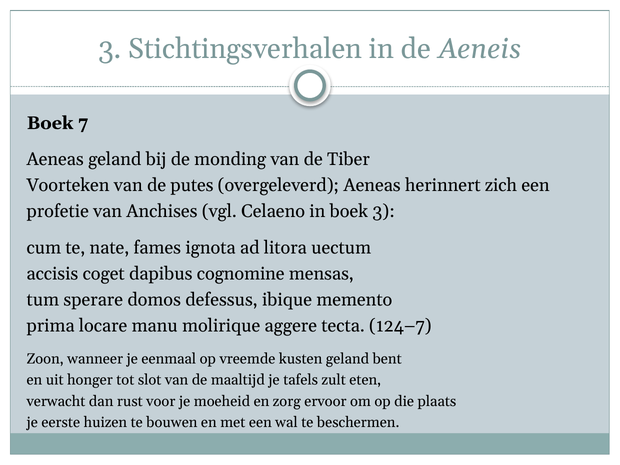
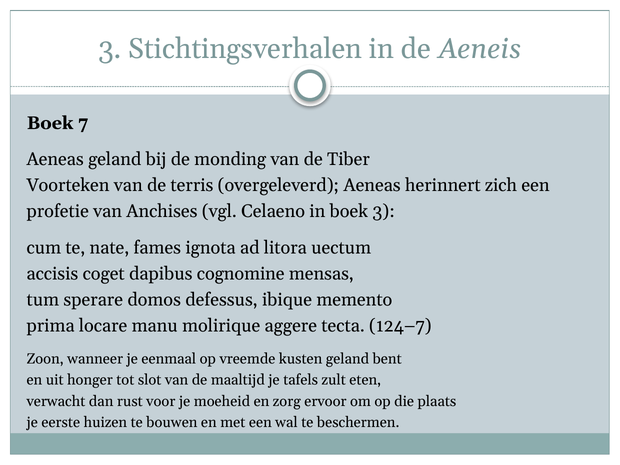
putes: putes -> terris (192, 185)
